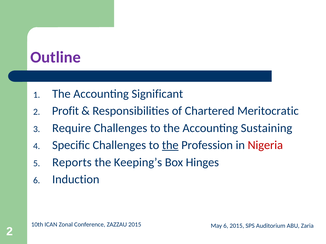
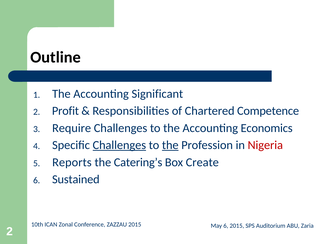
Outline colour: purple -> black (56, 57)
Meritocratic: Meritocratic -> Competence (268, 111)
Sustaining: Sustaining -> Economics (267, 128)
Challenges underline: none -> present (119, 145)
Keeping’s: Keeping’s -> Catering’s (138, 163)
Hinges: Hinges -> Create (202, 163)
Induction: Induction -> Sustained (76, 180)
